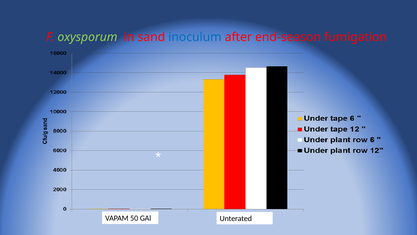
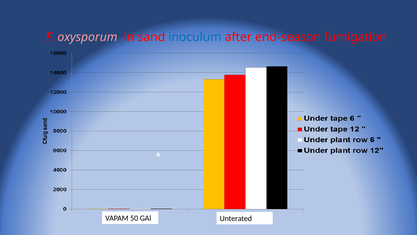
oxysporum colour: light green -> pink (87, 37)
